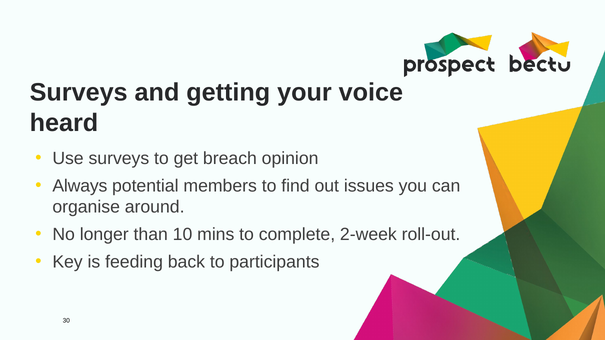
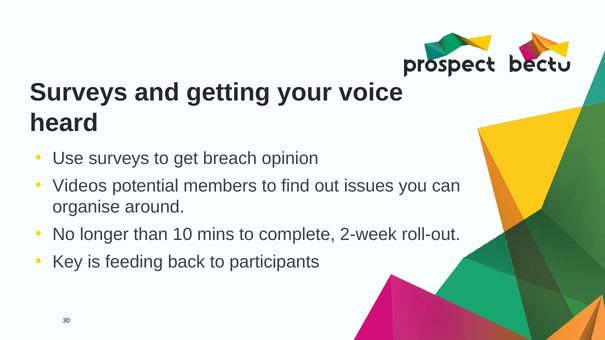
Always: Always -> Videos (80, 186)
